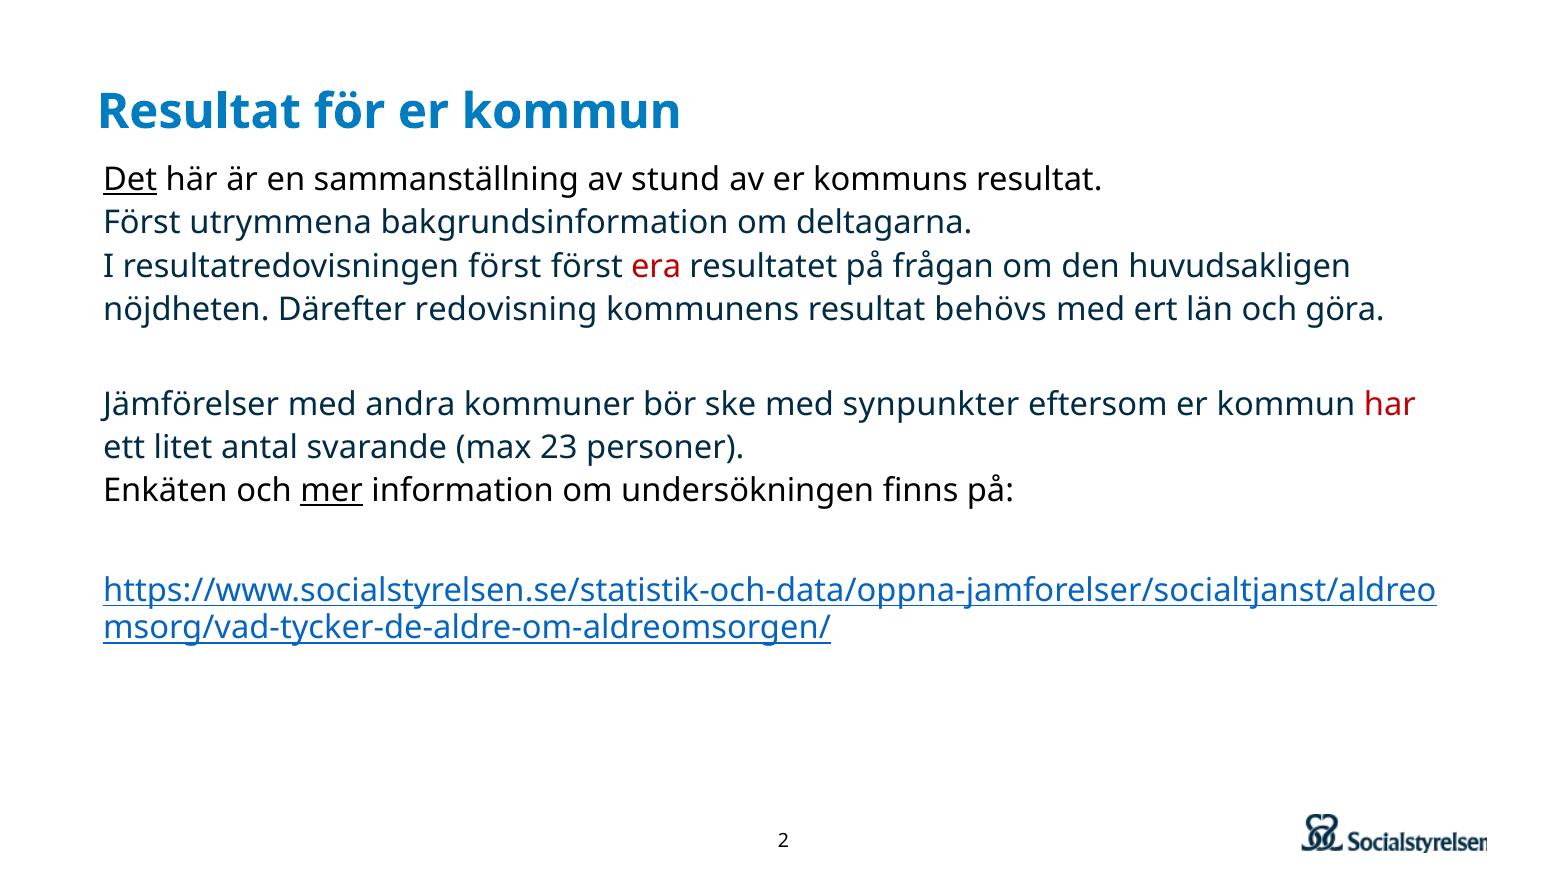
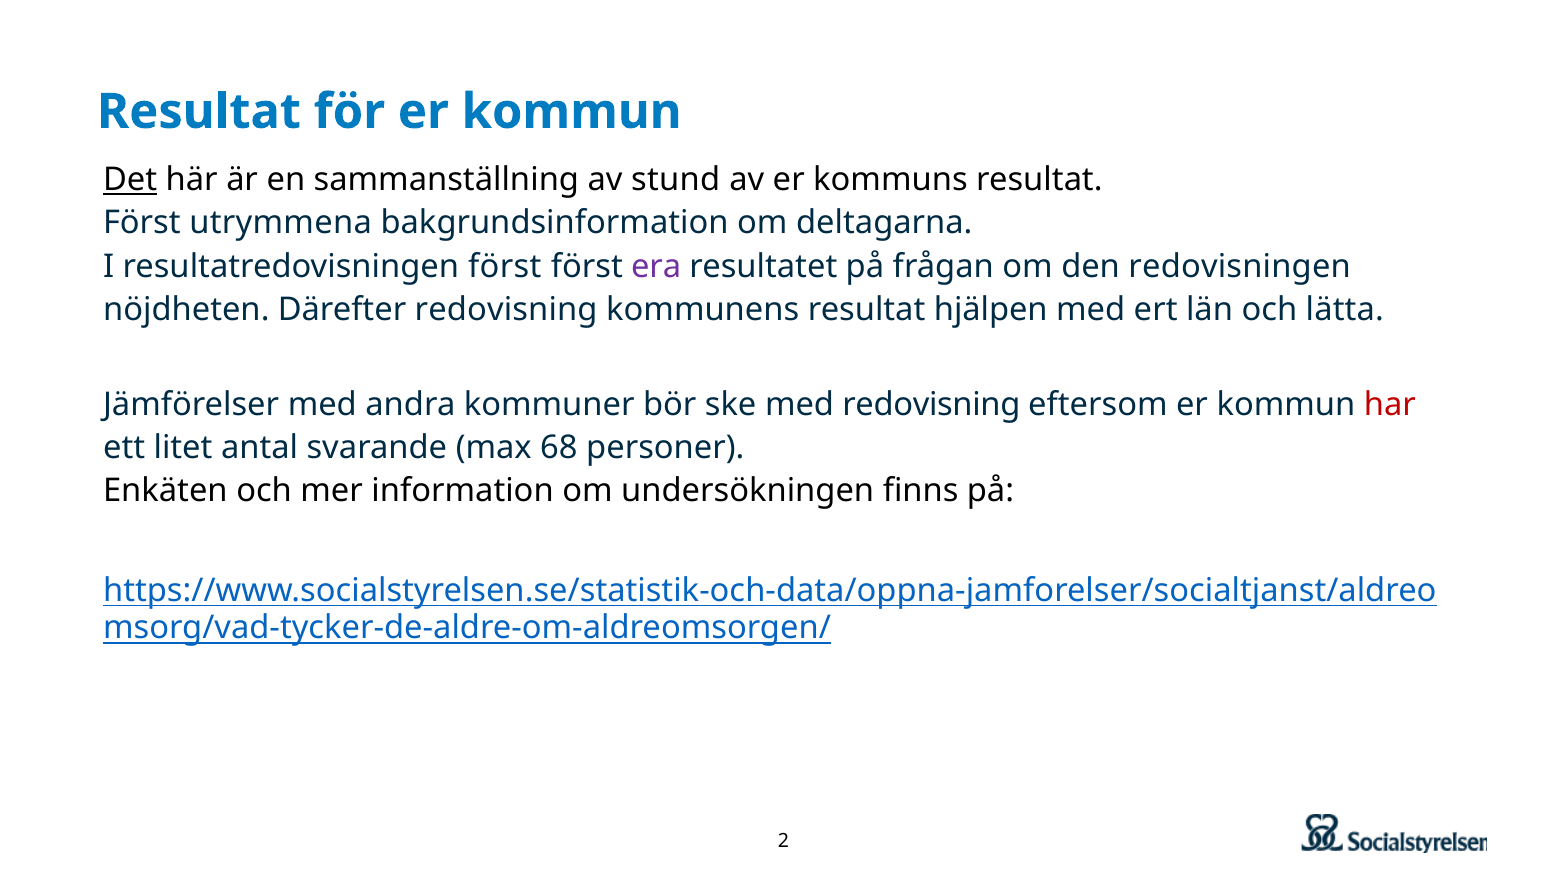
era colour: red -> purple (656, 266)
huvudsakligen: huvudsakligen -> redovisningen (1240, 266)
behövs: behövs -> hjälpen (991, 309)
göra: göra -> lätta (1345, 309)
med synpunkter: synpunkter -> redovisning (931, 405)
23: 23 -> 68 (559, 448)
mer underline: present -> none (332, 491)
